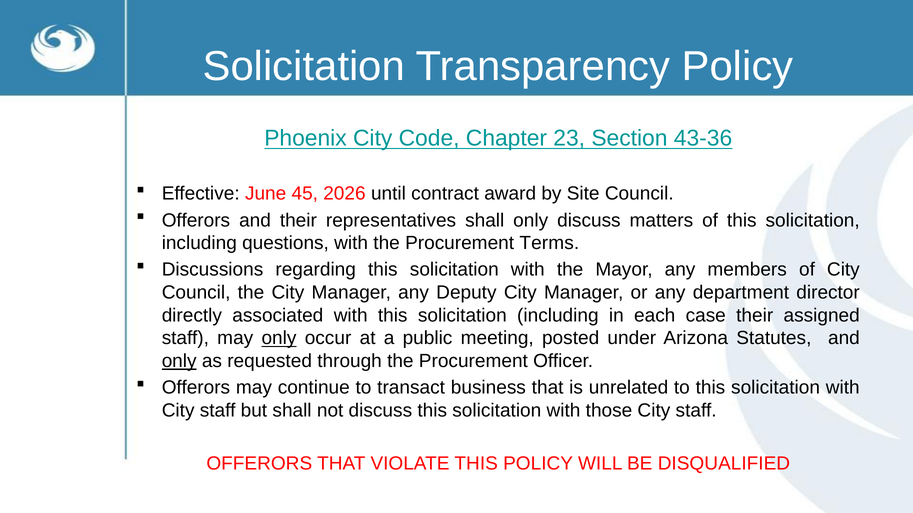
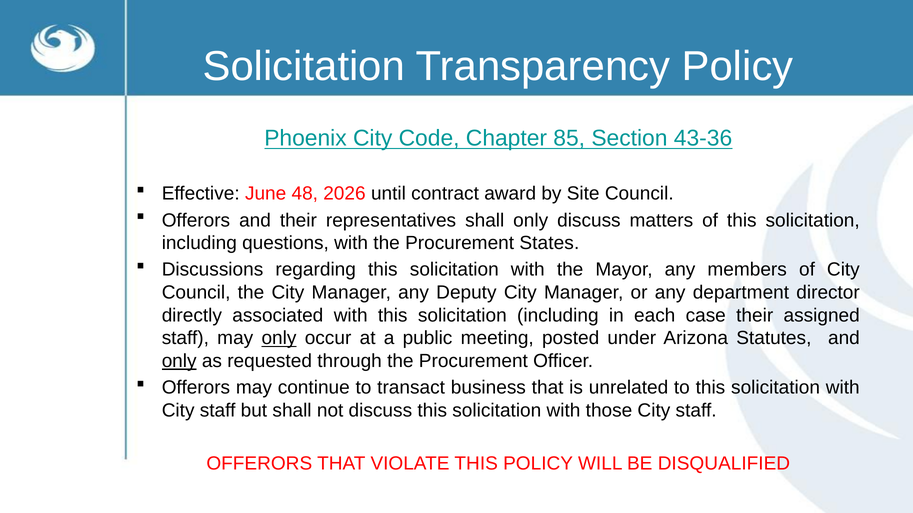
23: 23 -> 85 (569, 139)
45: 45 -> 48 (305, 194)
Terms: Terms -> States (549, 243)
